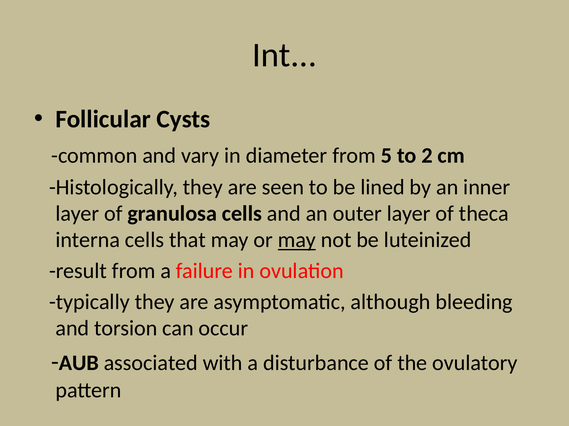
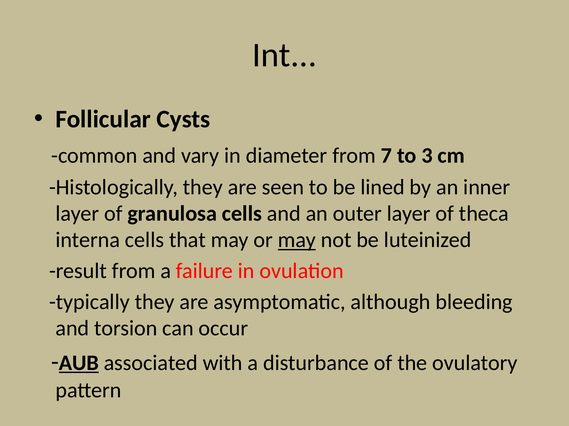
5: 5 -> 7 (387, 156)
2: 2 -> 3 (427, 156)
AUB underline: none -> present (79, 364)
